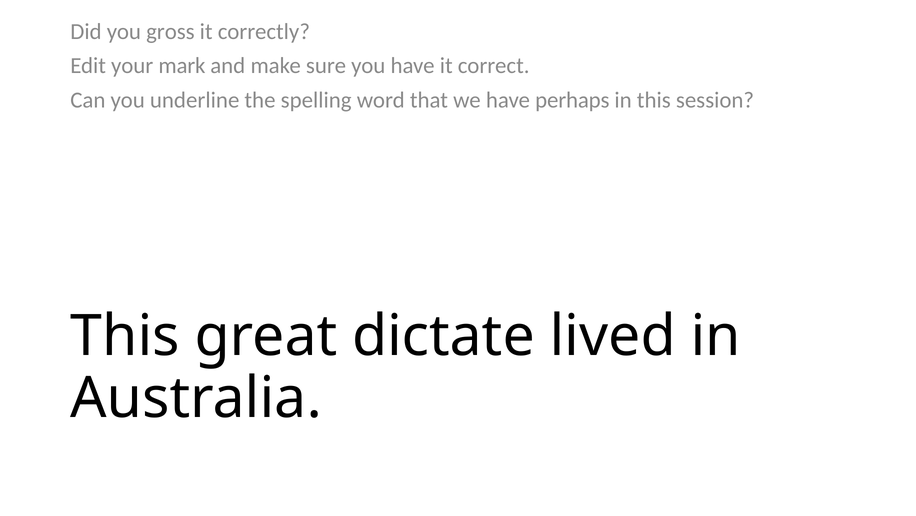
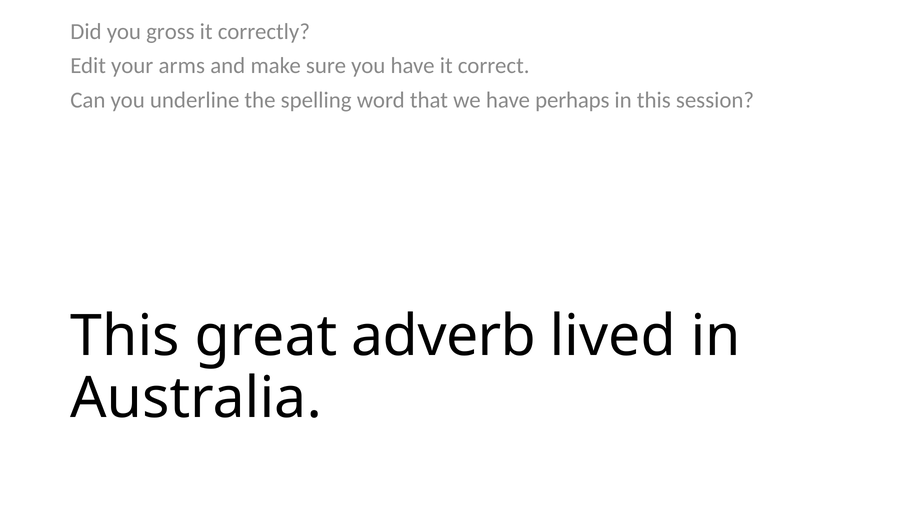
mark: mark -> arms (182, 66)
dictate: dictate -> adverb (444, 336)
